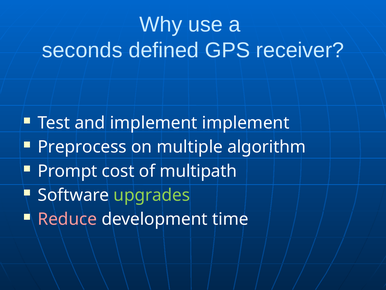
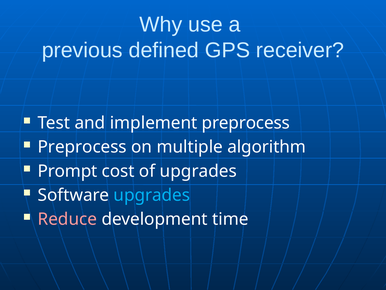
seconds: seconds -> previous (82, 50)
implement implement: implement -> preprocess (246, 123)
of multipath: multipath -> upgrades (198, 171)
upgrades colour: light green -> light blue (152, 195)
